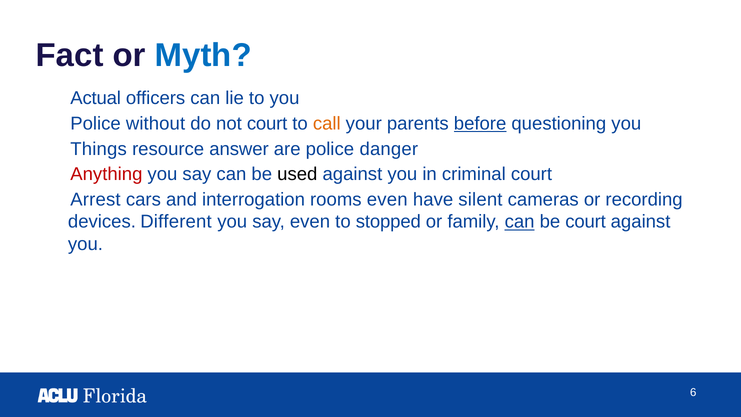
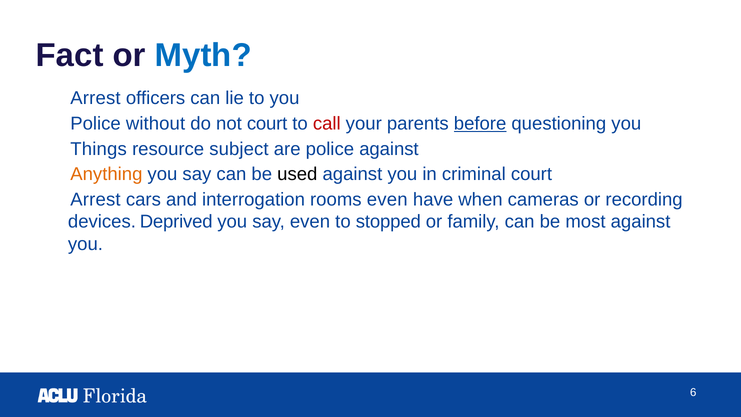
Actual: Actual -> Arrest (95, 98)
call colour: orange -> red (327, 124)
answer: answer -> subject (239, 149)
police danger: danger -> against (389, 149)
Anything colour: red -> orange (106, 174)
silent: silent -> when (481, 200)
Different: Different -> Deprived (176, 222)
can underline: present -> none (520, 222)
be court: court -> most (585, 222)
